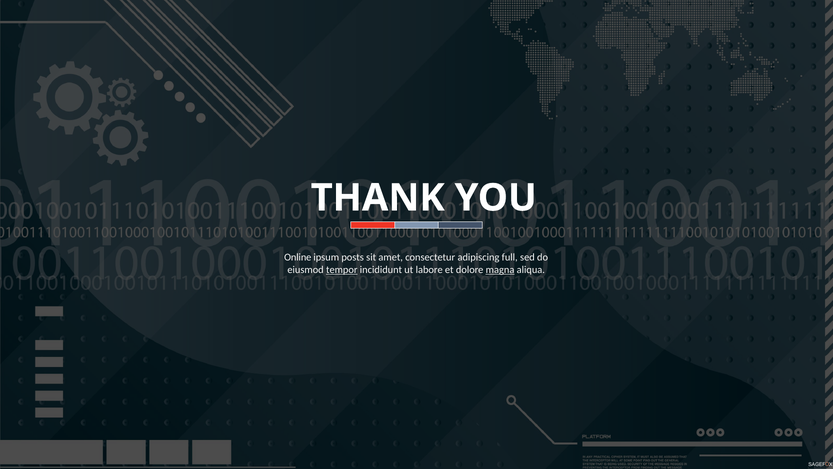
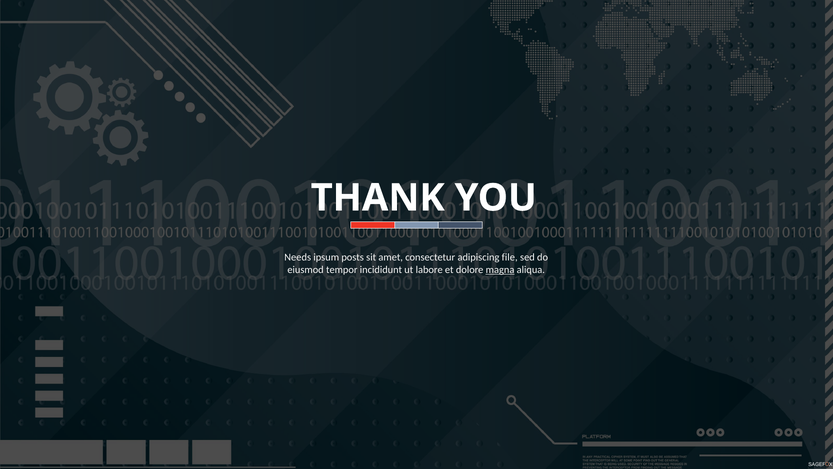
Online: Online -> Needs (298, 257)
full: full -> file (510, 257)
tempor underline: present -> none (342, 270)
